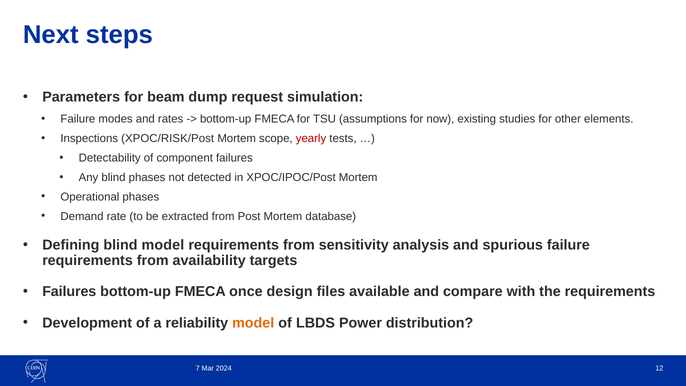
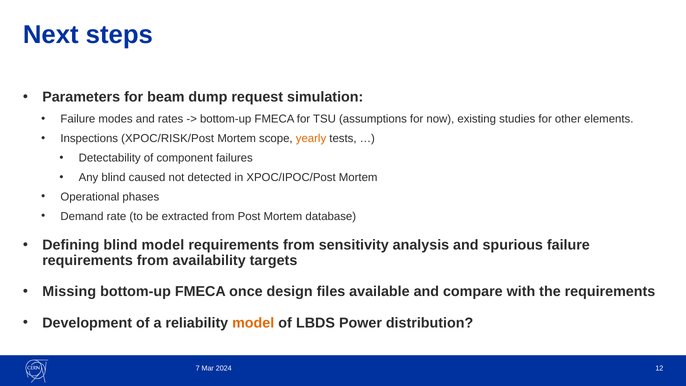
yearly colour: red -> orange (311, 139)
blind phases: phases -> caused (147, 177)
Failures: Failures -> Missing (69, 292)
